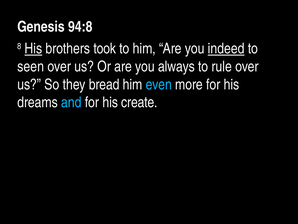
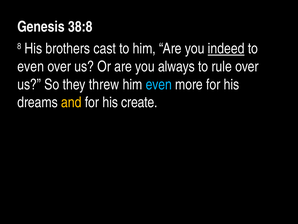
94:8: 94:8 -> 38:8 (80, 27)
His underline: present -> none (33, 49)
took: took -> cast (105, 49)
seen: seen -> even (31, 66)
bread: bread -> threw (104, 84)
and colour: light blue -> yellow (71, 102)
